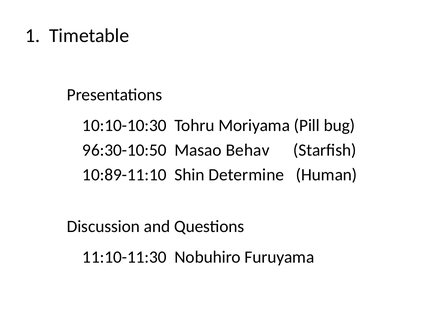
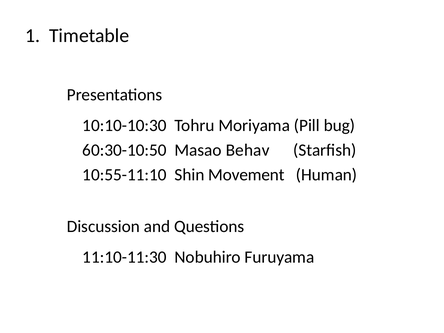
96:30-10:50: 96:30-10:50 -> 60:30-10:50 (125, 150)
10:89-11:10: 10:89-11:10 -> 10:55-11:10 (125, 175)
Determine: Determine -> Movement (246, 175)
